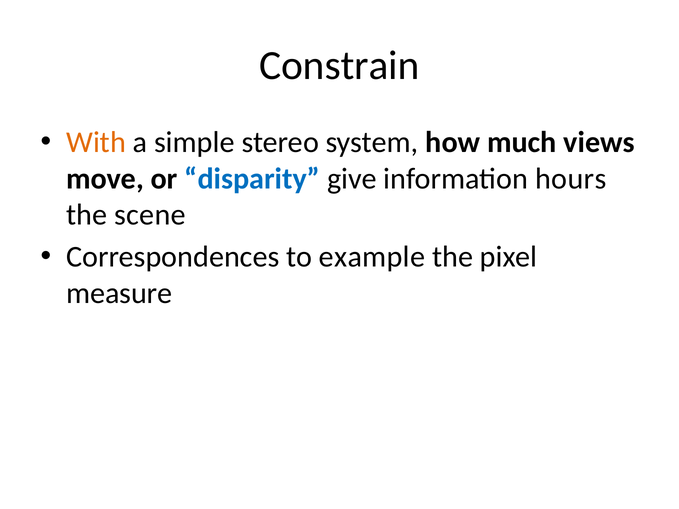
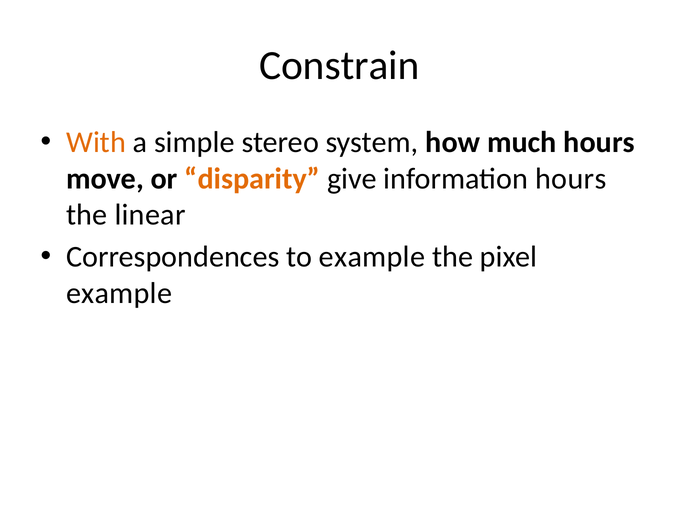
much views: views -> hours (599, 142)
disparity colour: blue -> orange (252, 179)
scene: scene -> linear (150, 215)
measure: measure -> example (119, 293)
